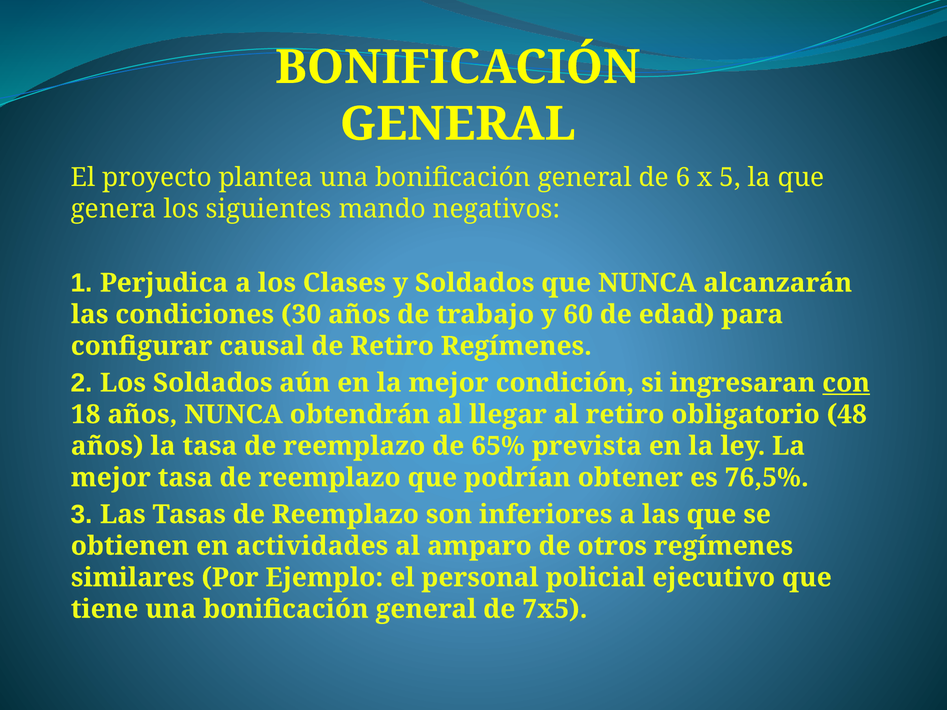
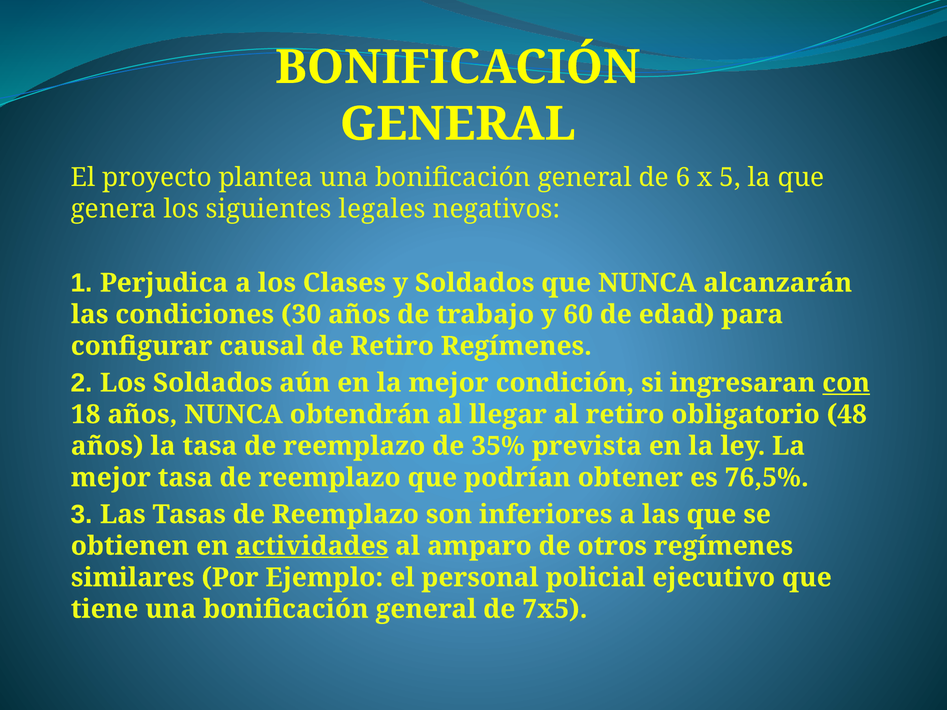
mando: mando -> legales (382, 209)
65%: 65% -> 35% (498, 446)
actividades underline: none -> present (312, 546)
